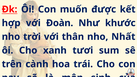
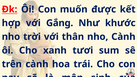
Đoàn: Đoàn -> Gắng (60, 23)
nho Nhất: Nhất -> Cành (123, 37)
